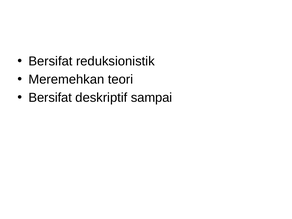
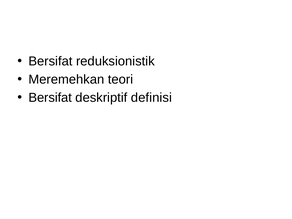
sampai: sampai -> definisi (151, 98)
